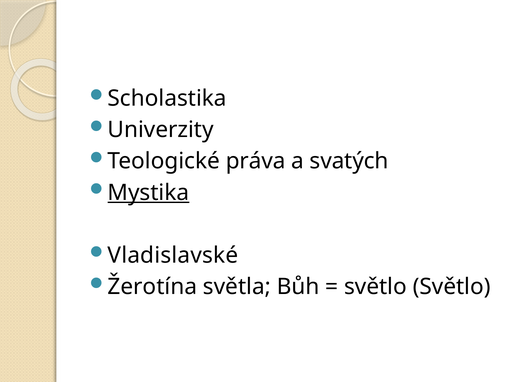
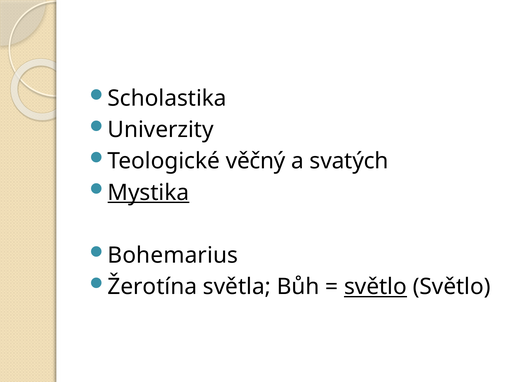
práva: práva -> věčný (256, 161)
Vladislavské: Vladislavské -> Bohemarius (173, 255)
světlo underline: none -> present (375, 287)
